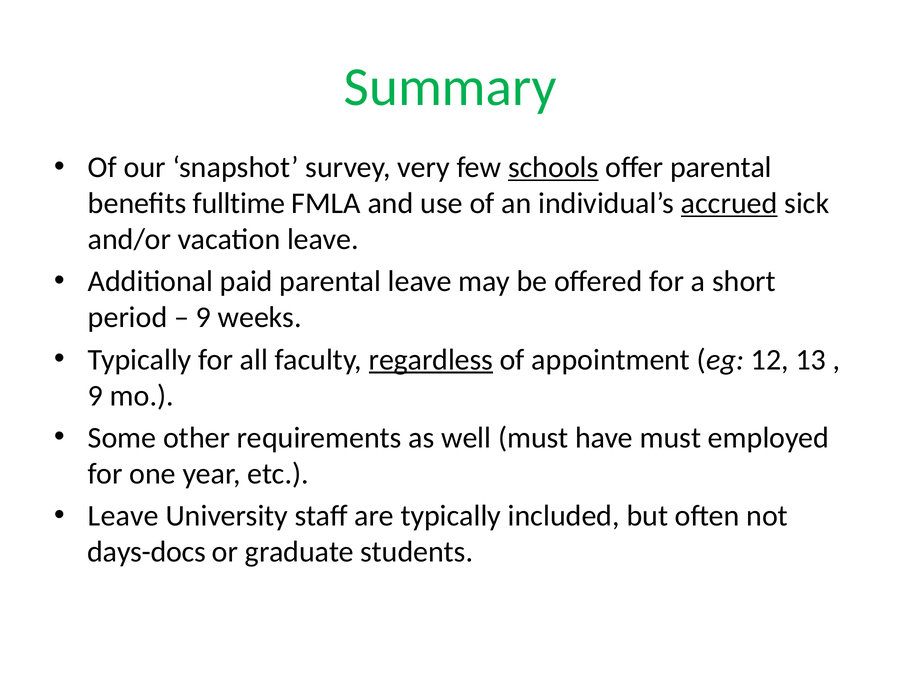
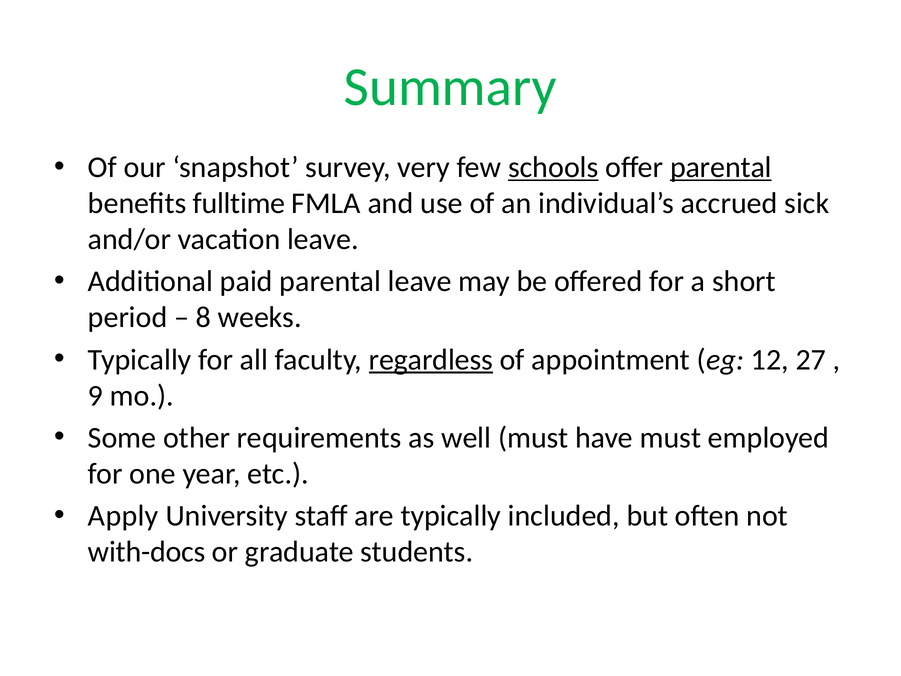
parental underline: none -> present (721, 167)
accrued underline: present -> none (729, 203)
9: 9 -> 8 (203, 317)
13: 13 -> 27 (811, 359)
Leave: Leave -> Apply (123, 516)
days-docs: days-docs -> with-docs (147, 552)
